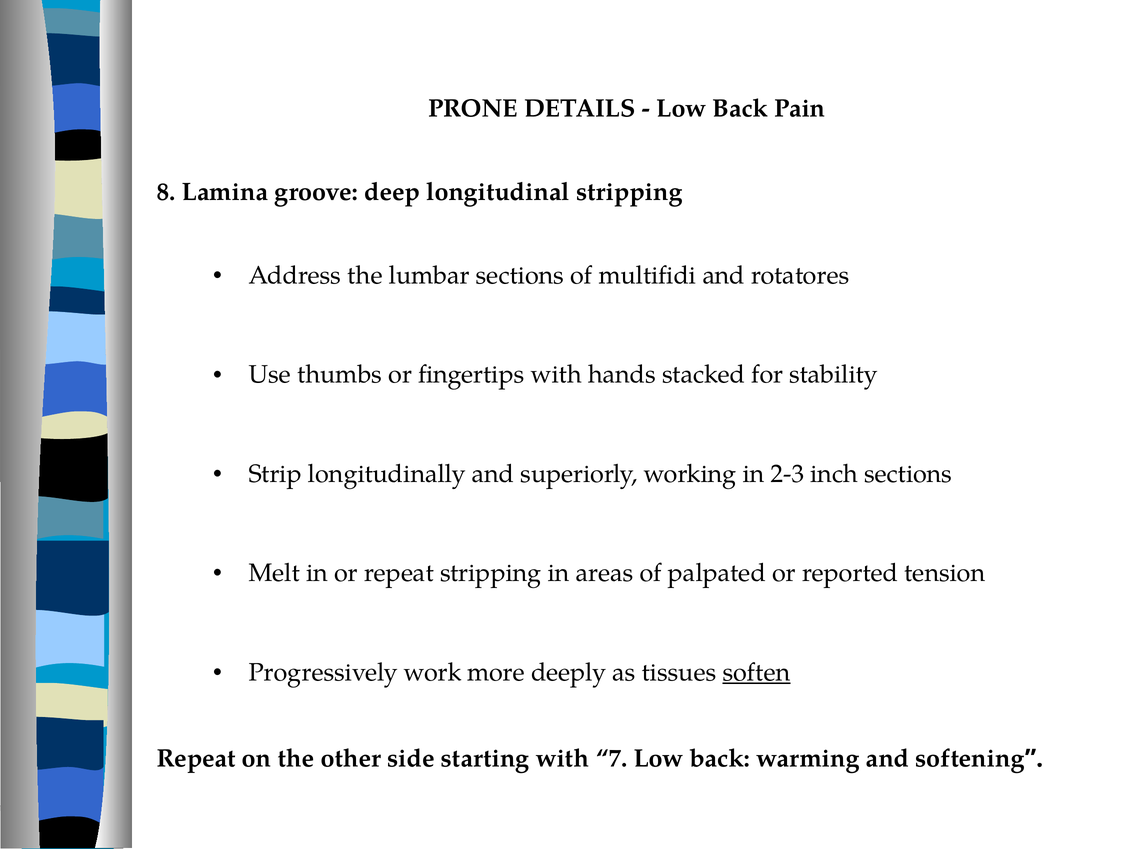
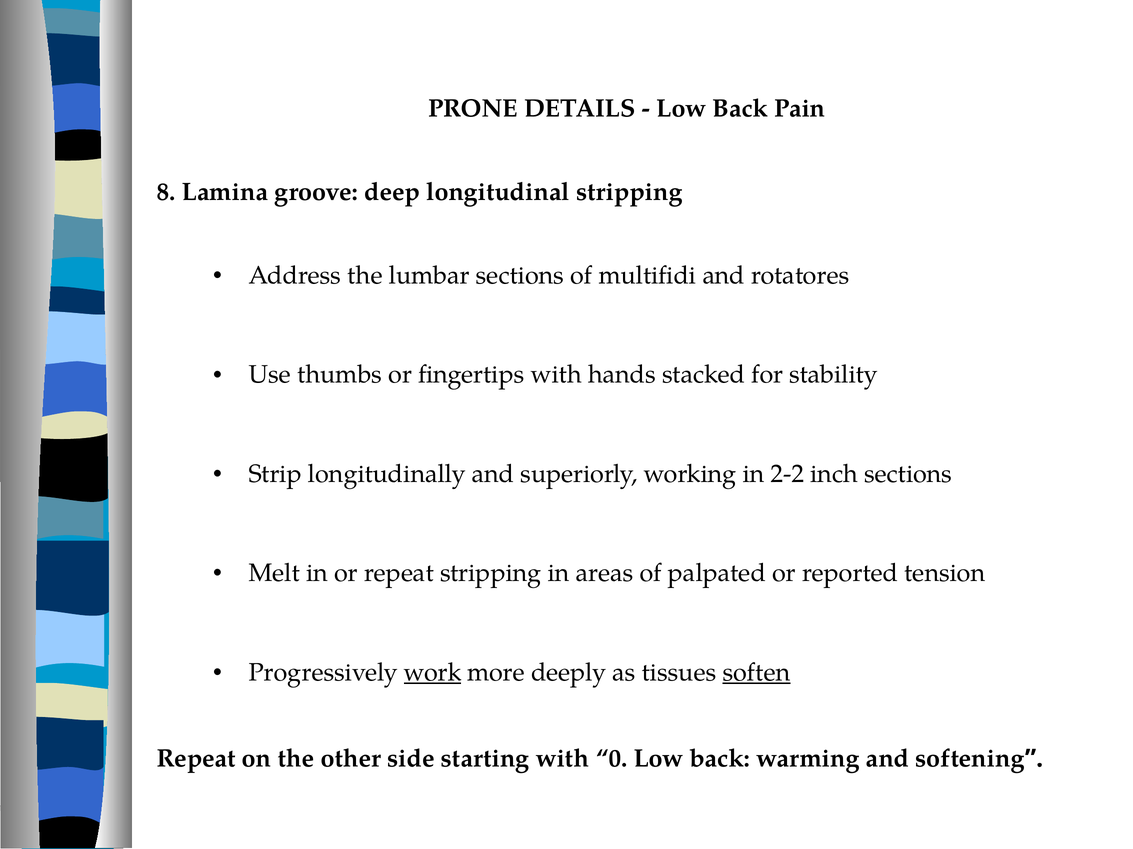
2-3: 2-3 -> 2-2 (787, 474)
work underline: none -> present (433, 673)
7: 7 -> 0 (612, 759)
